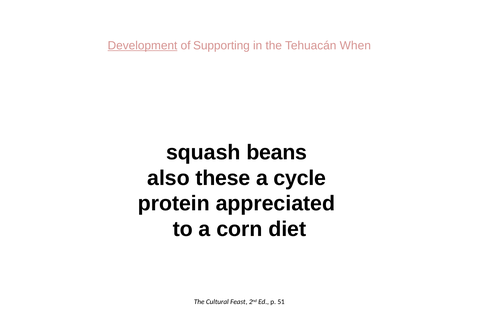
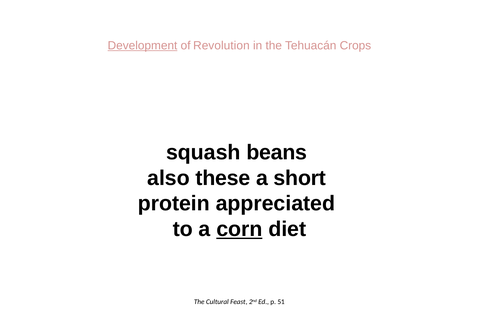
Supporting: Supporting -> Revolution (221, 46)
When: When -> Crops (355, 46)
cycle: cycle -> short (300, 178)
corn underline: none -> present (239, 229)
